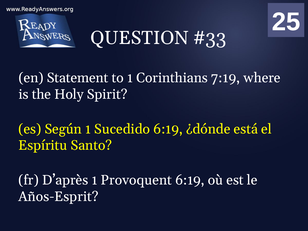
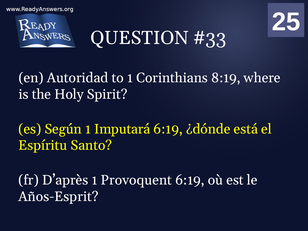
Statement: Statement -> Autoridad (78, 78)
7:19: 7:19 -> 8:19 (226, 78)
Sucedido: Sucedido -> Imputará (122, 129)
